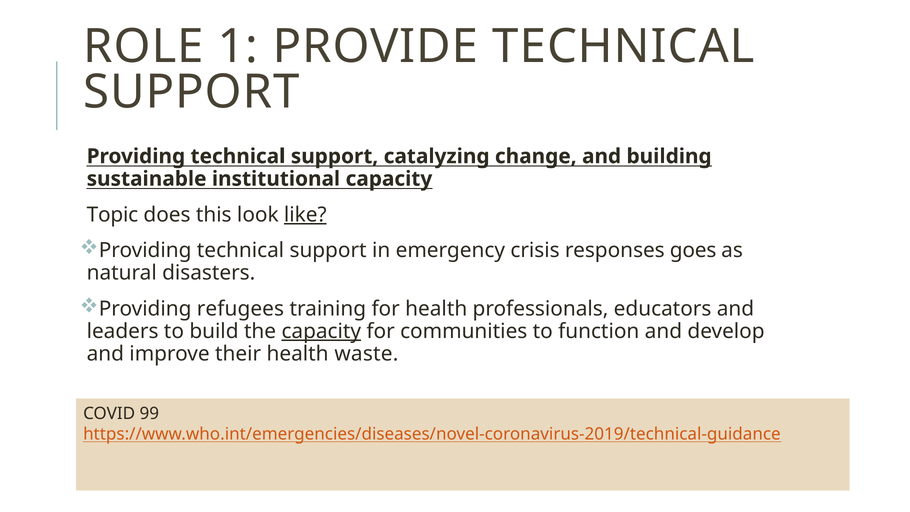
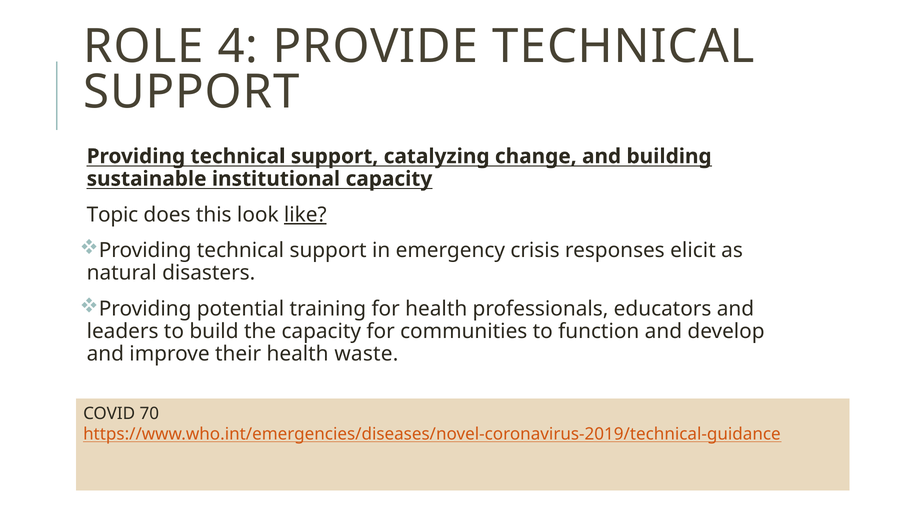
1: 1 -> 4 (238, 46)
goes: goes -> elicit (693, 250)
refugees: refugees -> potential (240, 309)
capacity underline: present -> none (321, 331)
99: 99 -> 70 (149, 413)
